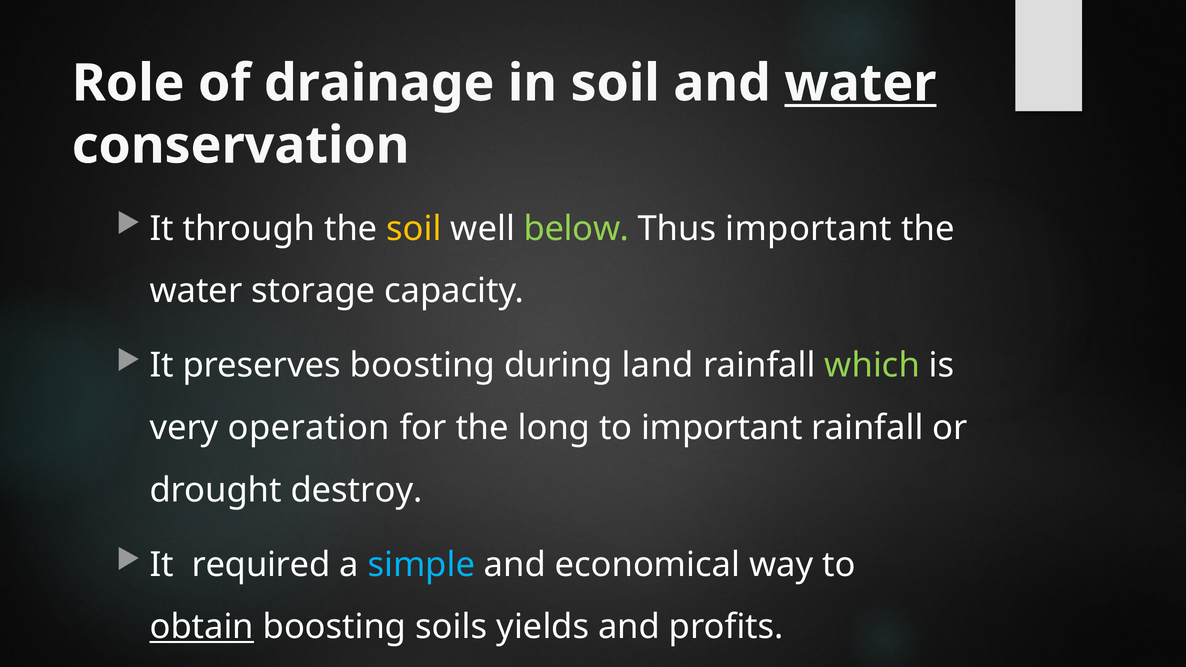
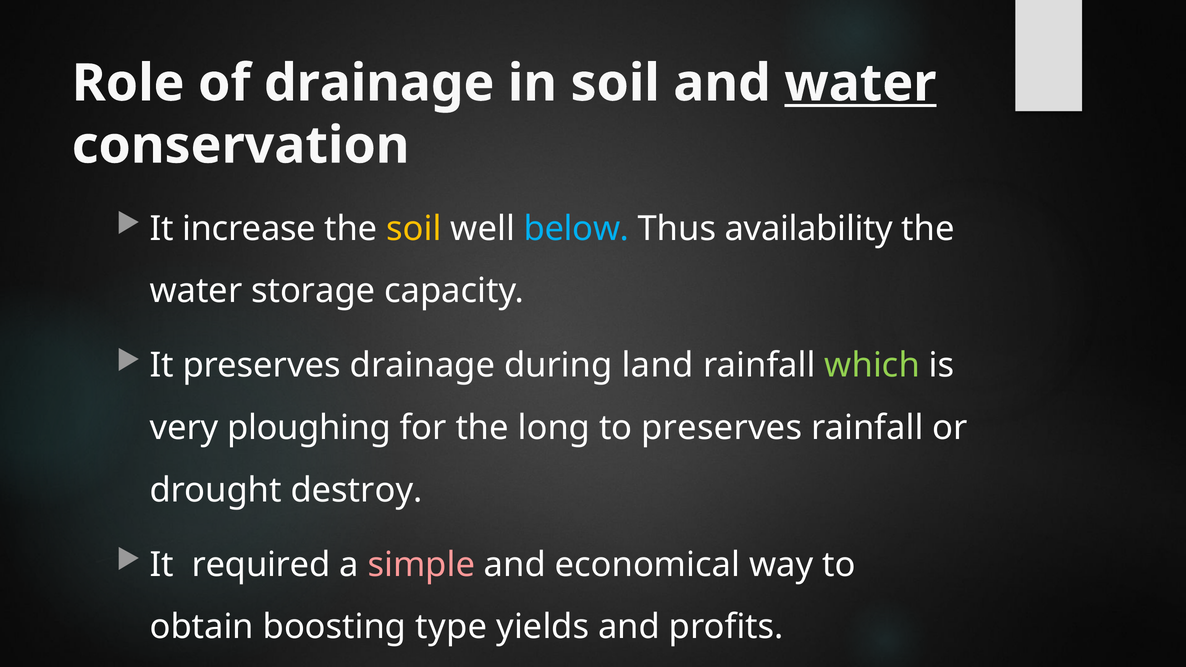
through: through -> increase (249, 229)
below colour: light green -> light blue (576, 229)
Thus important: important -> availability (809, 229)
preserves boosting: boosting -> drainage (422, 366)
operation: operation -> ploughing (309, 428)
to important: important -> preserves (722, 428)
simple colour: light blue -> pink (421, 565)
obtain underline: present -> none (202, 627)
soils: soils -> type (451, 627)
